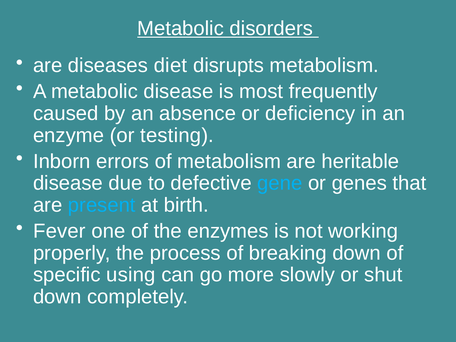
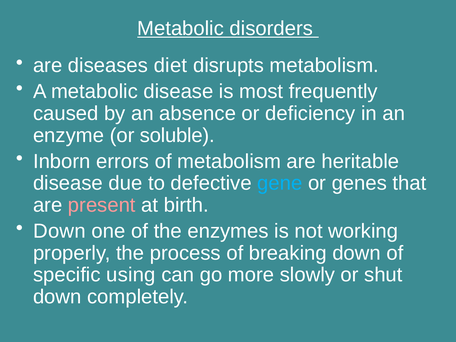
testing: testing -> soluble (177, 135)
present colour: light blue -> pink (102, 205)
Fever: Fever -> Down (59, 231)
